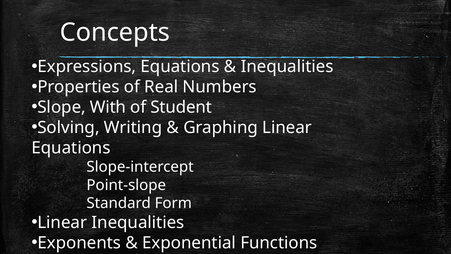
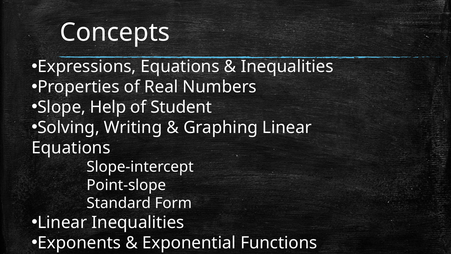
With: With -> Help (108, 107)
